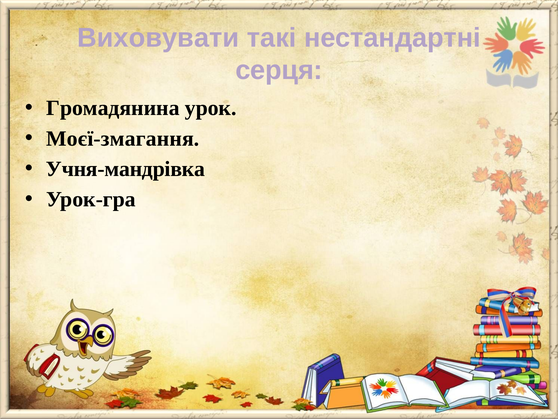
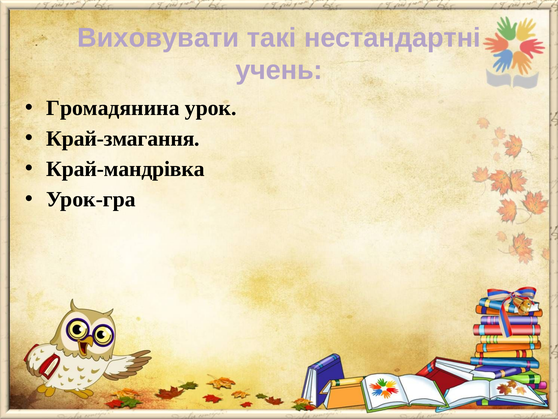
серця: серця -> учень (279, 70)
Моєї-змагання: Моєї-змагання -> Край-змагання (123, 138)
Учня-мандрівка: Учня-мандрівка -> Край-мандрівка (125, 169)
